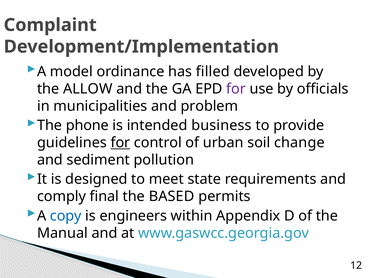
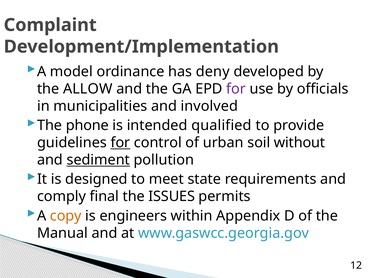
filled: filled -> deny (213, 72)
problem: problem -> involved (209, 106)
business: business -> qualified (221, 125)
change: change -> without (300, 143)
sediment underline: none -> present (98, 160)
BASED: BASED -> ISSUES (172, 197)
copy colour: blue -> orange (66, 216)
